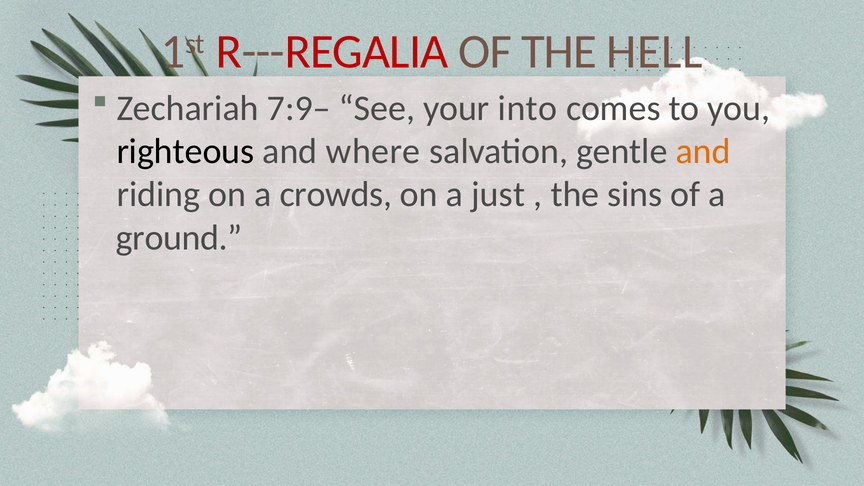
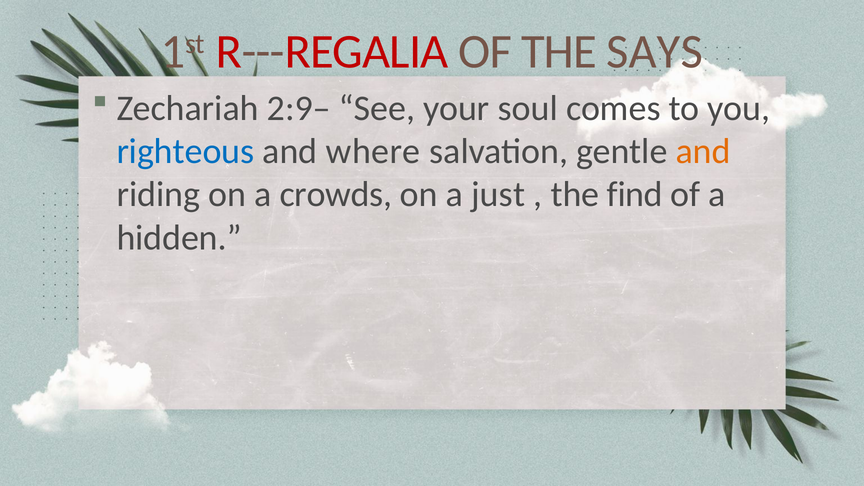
HELL: HELL -> SAYS (655, 52)
7:9–: 7:9– -> 2:9– (299, 108)
into: into -> soul (528, 108)
righteous colour: black -> blue (185, 151)
sins: sins -> find (635, 195)
ground: ground -> hidden (179, 238)
